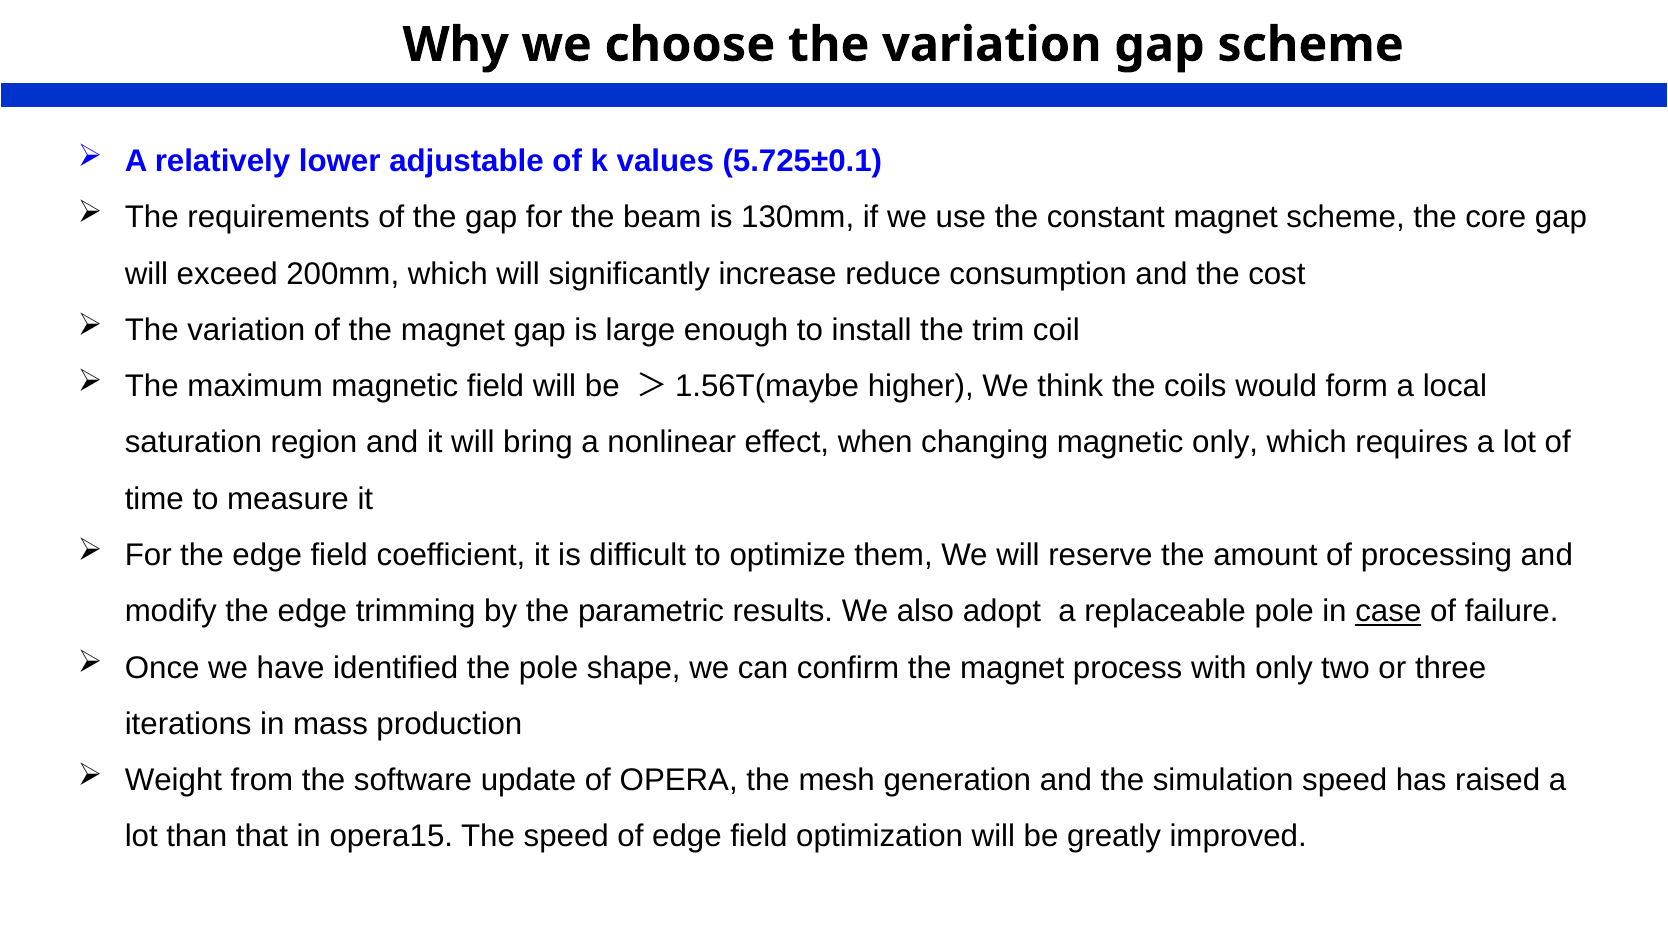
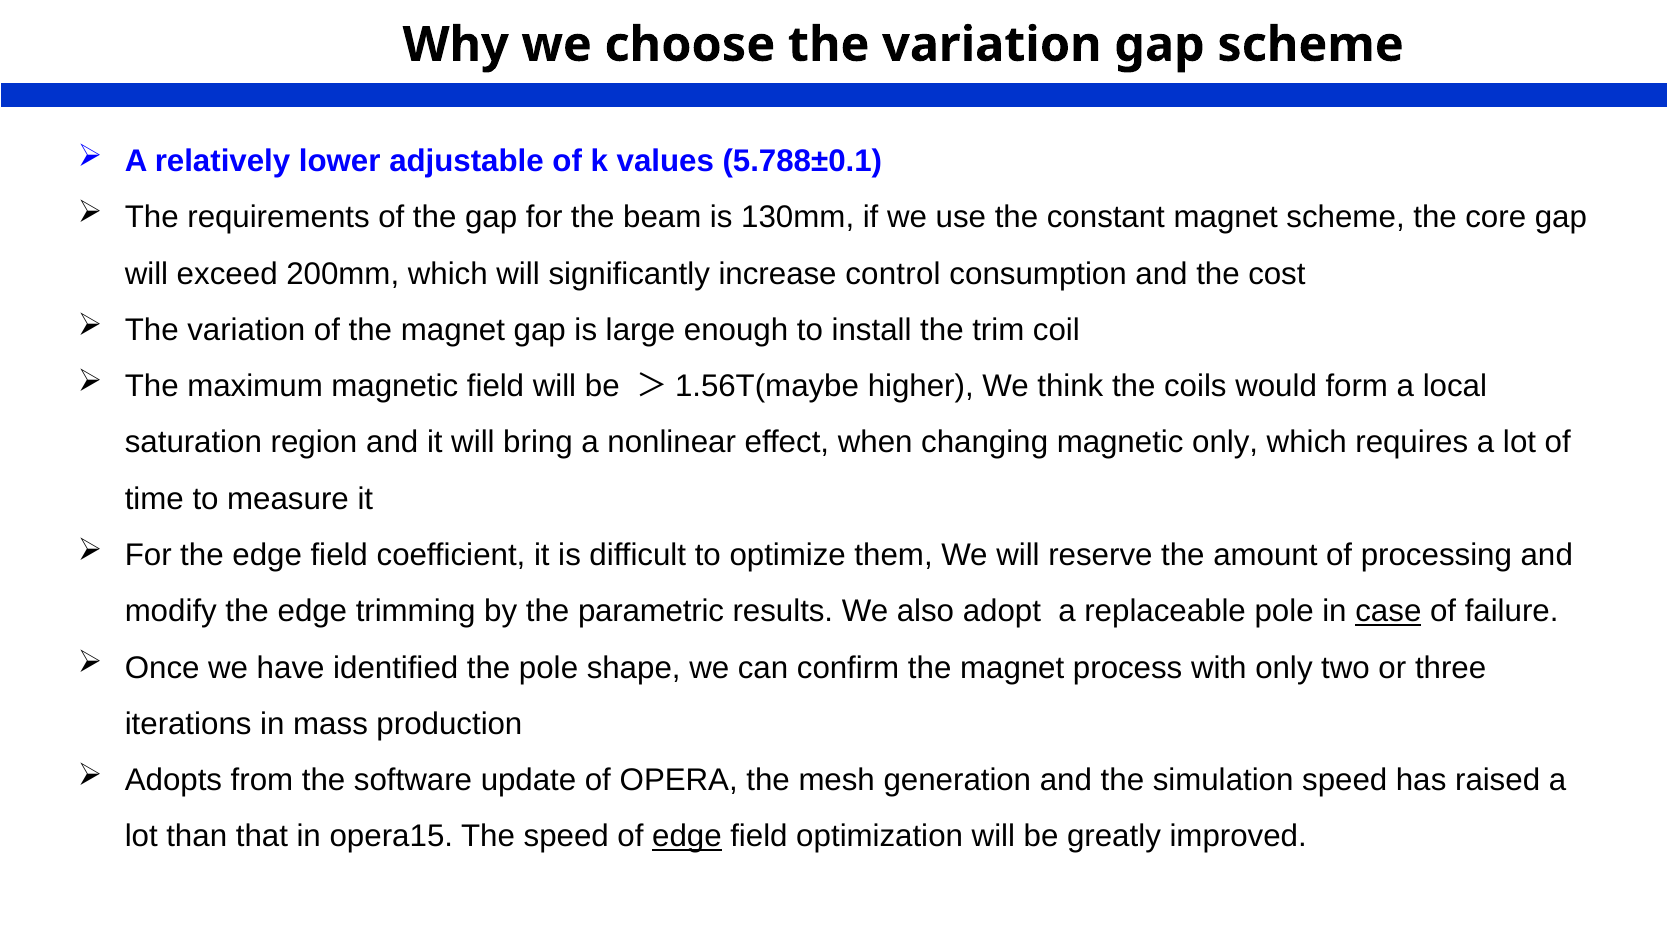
5.725±0.1: 5.725±0.1 -> 5.788±0.1 (802, 161)
reduce: reduce -> control (893, 274)
Weight: Weight -> Adopts (173, 780)
edge underline: none -> present (687, 837)
